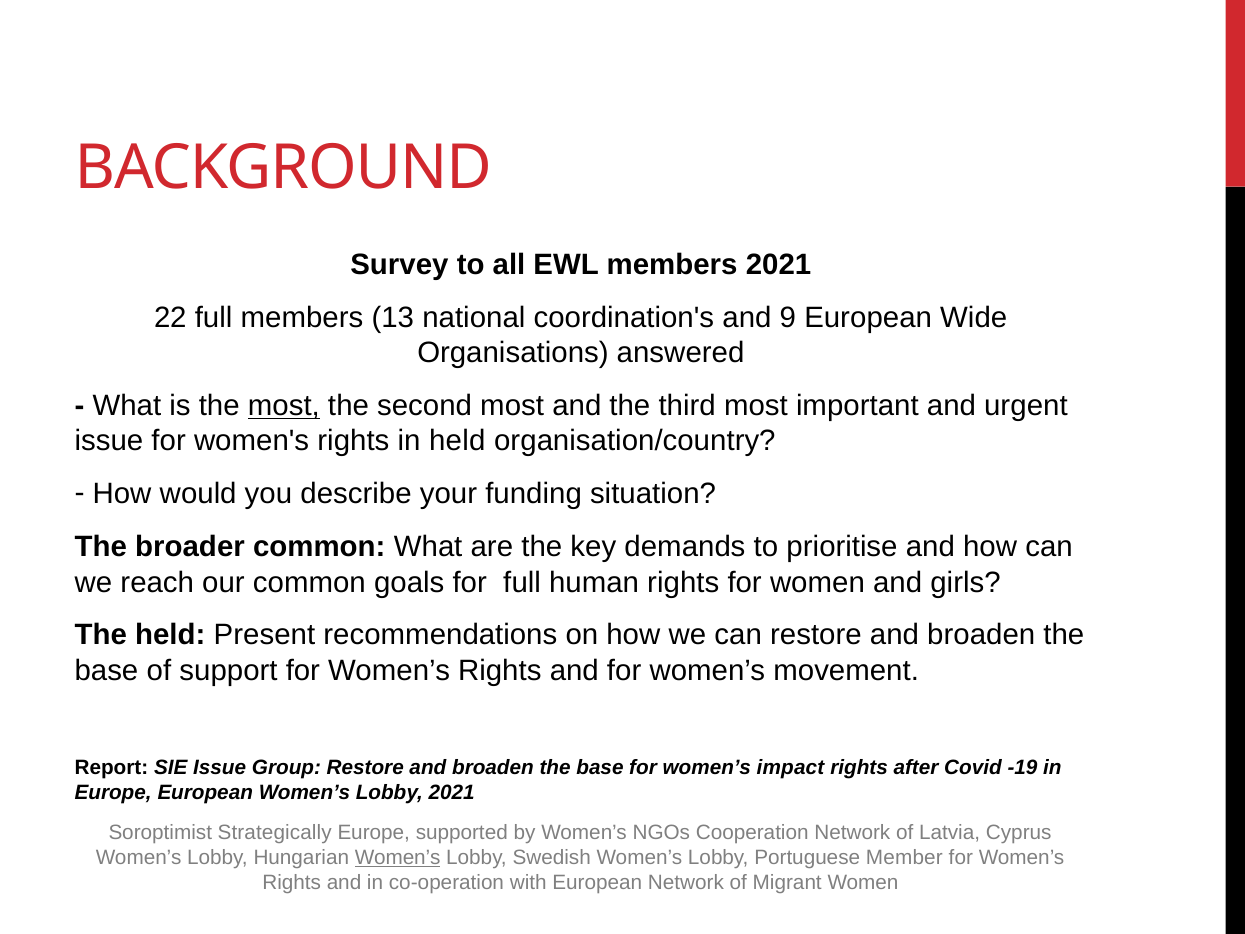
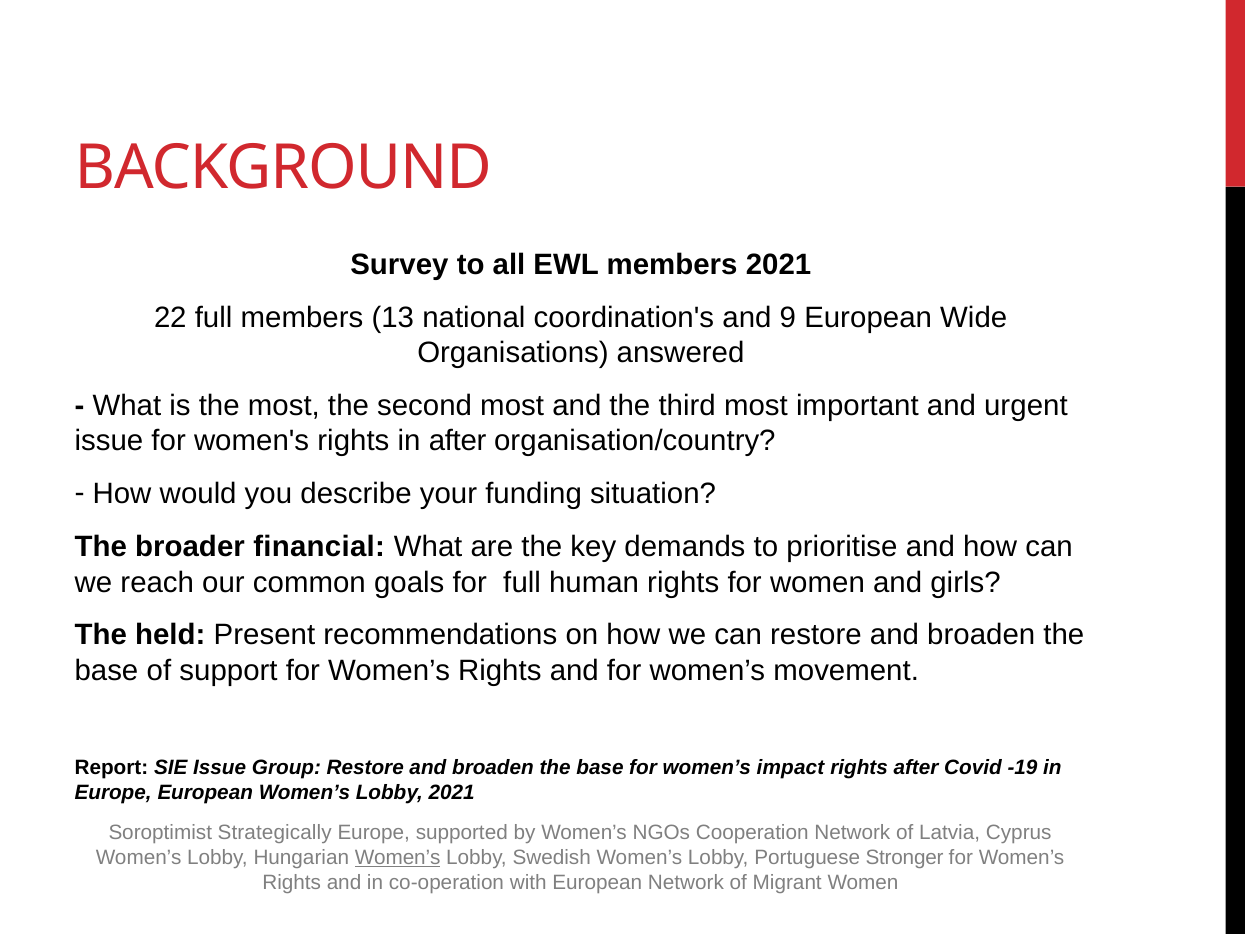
most underline: present -> none (284, 406)
in held: held -> after (458, 441)
broader common: common -> financial (319, 547)
Member: Member -> Stronger (905, 858)
